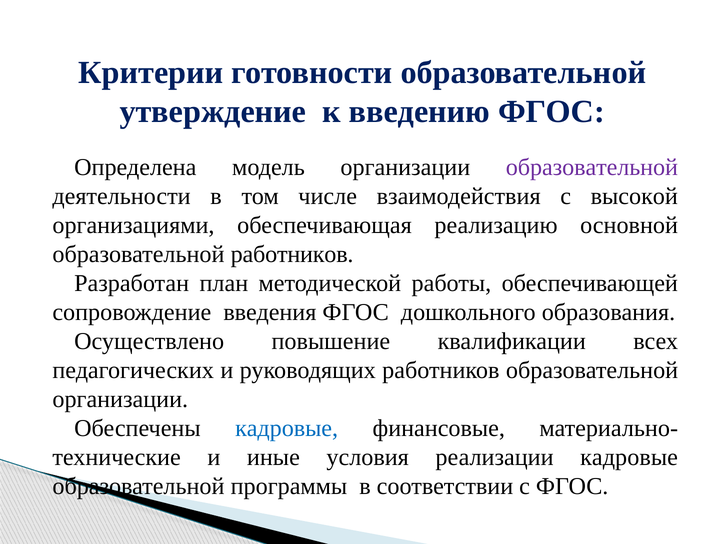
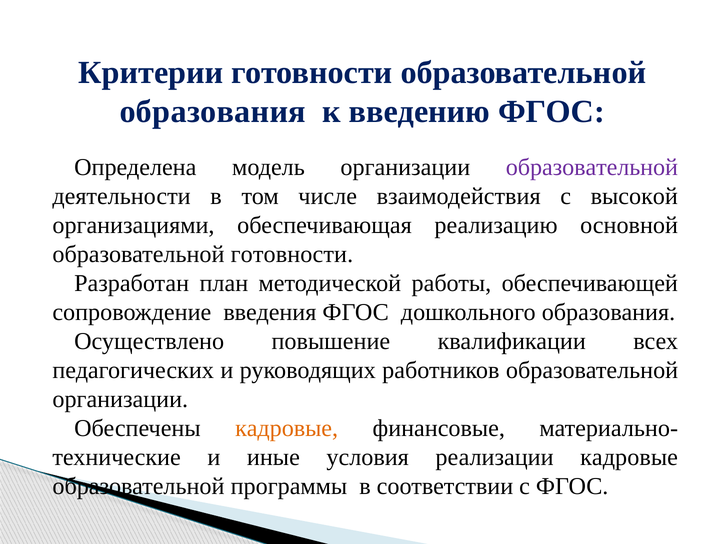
утверждение: утверждение -> образования (213, 111)
образовательной работников: работников -> готовности (292, 254)
кадровые colour: blue -> orange (287, 428)
